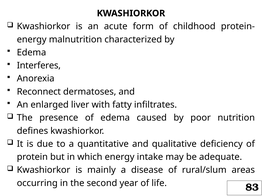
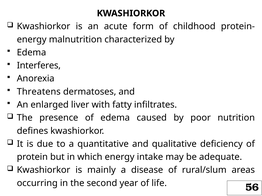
Reconnect: Reconnect -> Threatens (39, 92)
83: 83 -> 56 (252, 188)
